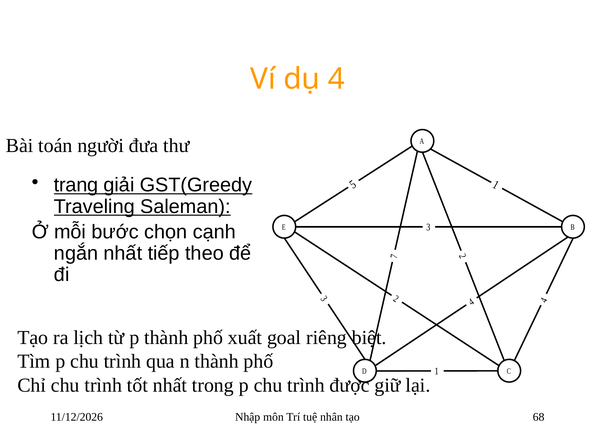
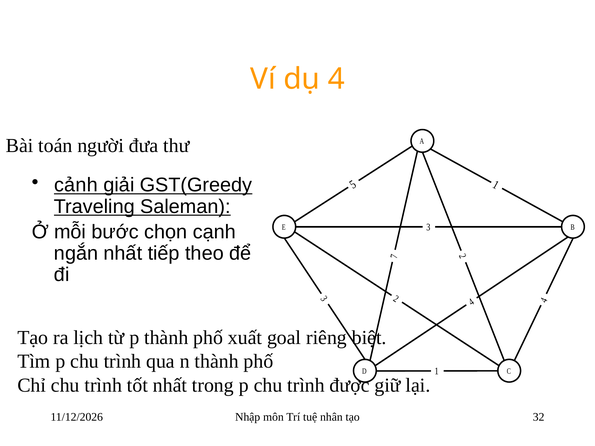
trang: trang -> cảnh (76, 185)
68: 68 -> 32 (539, 417)
